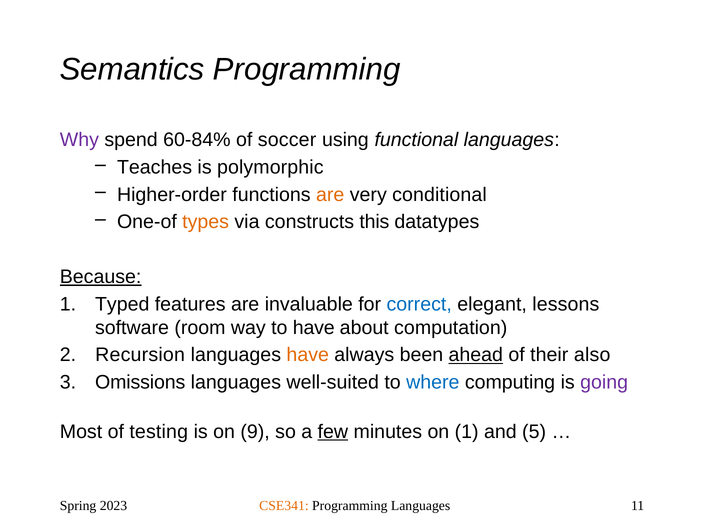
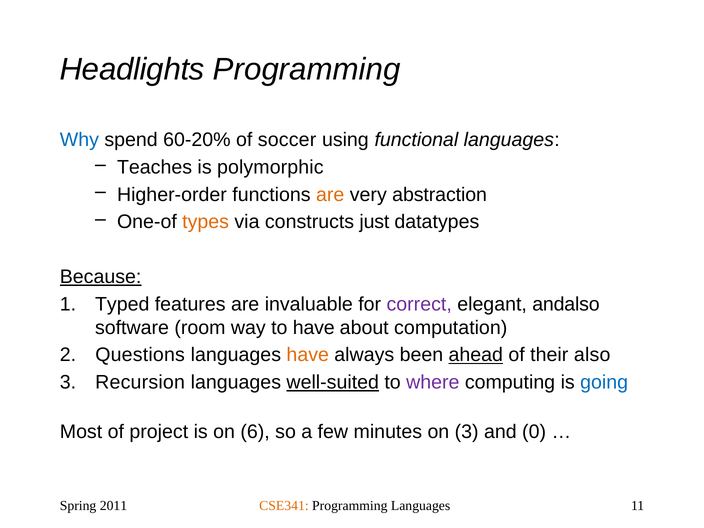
Semantics: Semantics -> Headlights (132, 70)
Why colour: purple -> blue (79, 140)
60-84%: 60-84% -> 60-20% (197, 140)
conditional: conditional -> abstraction (440, 195)
this: this -> just (374, 222)
correct colour: blue -> purple (419, 304)
lessons: lessons -> andalso (566, 304)
Recursion: Recursion -> Questions (140, 355)
Omissions: Omissions -> Recursion (140, 382)
well-suited underline: none -> present (333, 382)
where colour: blue -> purple (433, 382)
going colour: purple -> blue (604, 382)
testing: testing -> project (159, 432)
9: 9 -> 6 (255, 432)
few underline: present -> none (333, 432)
on 1: 1 -> 3 (467, 432)
5: 5 -> 0 (534, 432)
2023: 2023 -> 2011 (113, 505)
